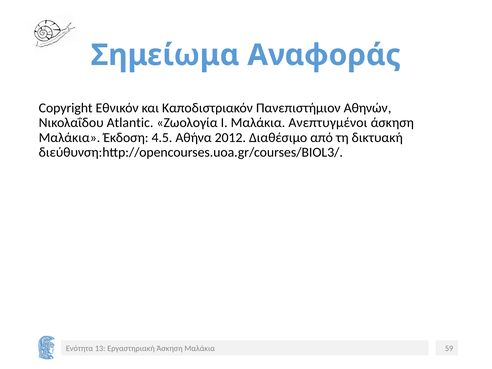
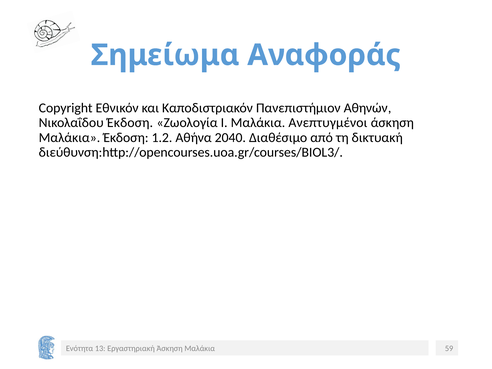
Νικολαΐδου Atlantic: Atlantic -> Έκδοση (130, 123)
4.5: 4.5 -> 1.2 (162, 138)
2012: 2012 -> 2040 (230, 138)
